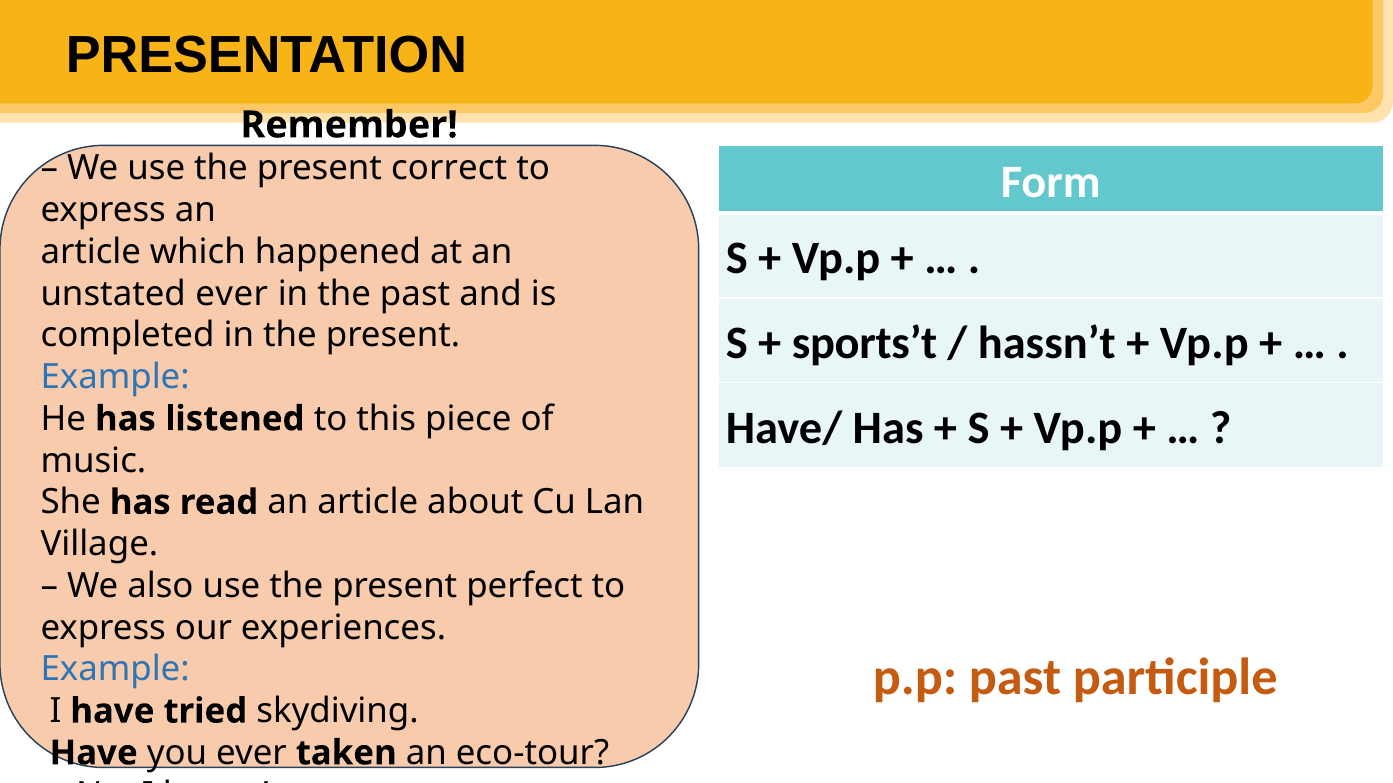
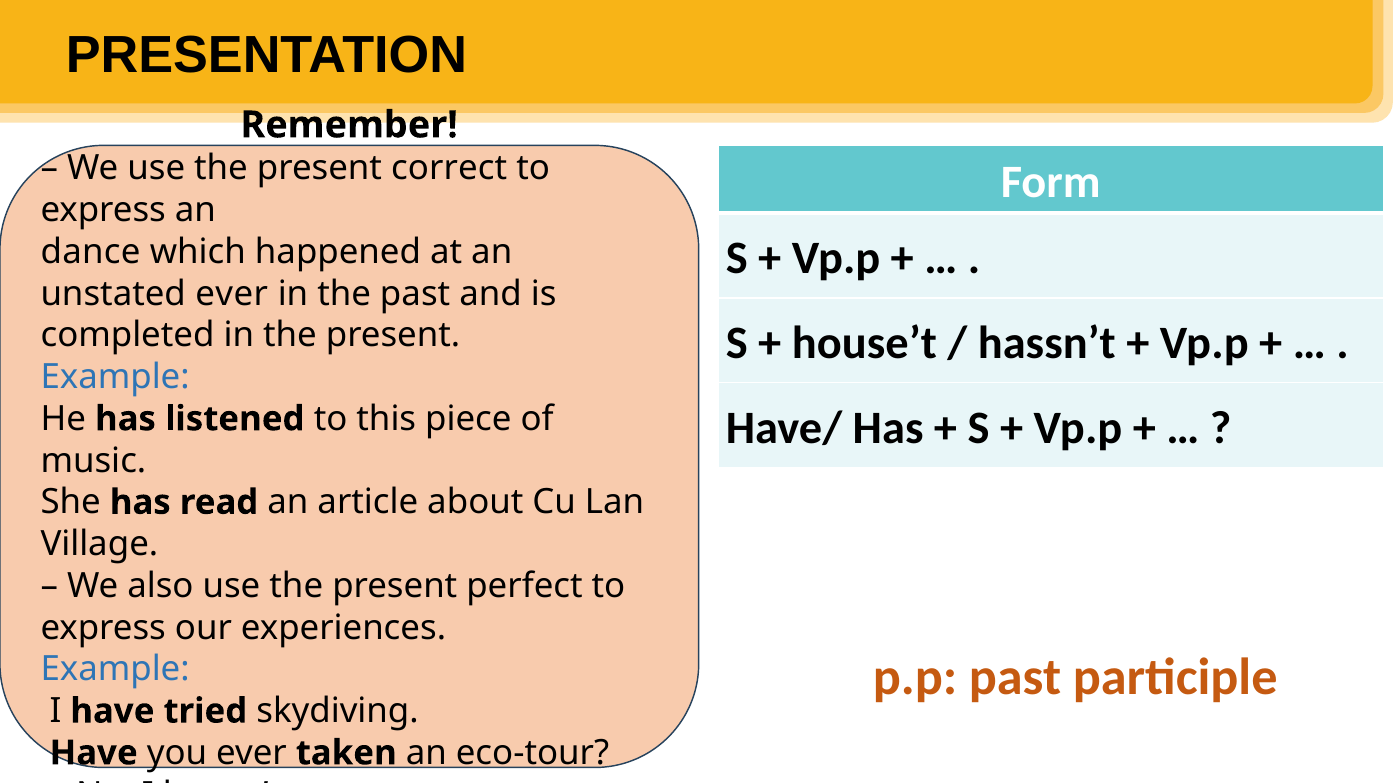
article: article -> dance (91, 252)
sports’t: sports’t -> house’t (864, 343)
